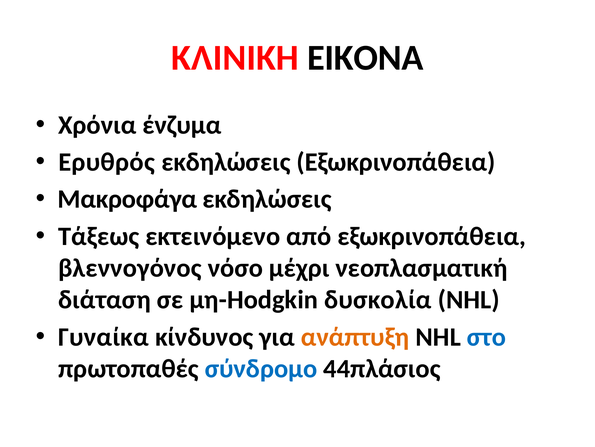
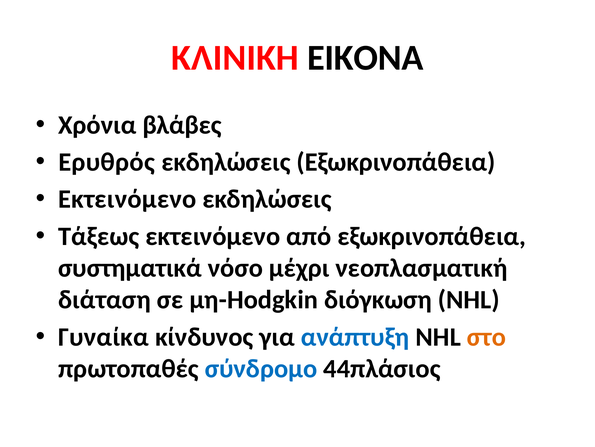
ένζυμα: ένζυμα -> βλάβες (182, 125)
Μακροφάγα: Μακροφάγα -> Εκτεινόμενο (127, 199)
βλεννογόνος: βλεννογόνος -> συστηματικά (130, 268)
δυσκολία: δυσκολία -> διόγκωση (378, 299)
ανάπτυξη colour: orange -> blue (355, 336)
στο colour: blue -> orange (486, 336)
